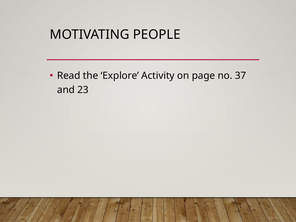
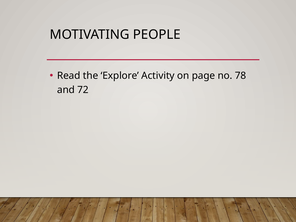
37: 37 -> 78 (241, 76)
23: 23 -> 72 (83, 90)
